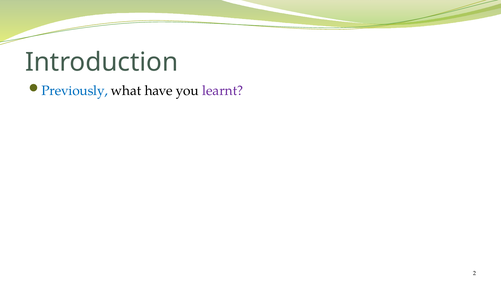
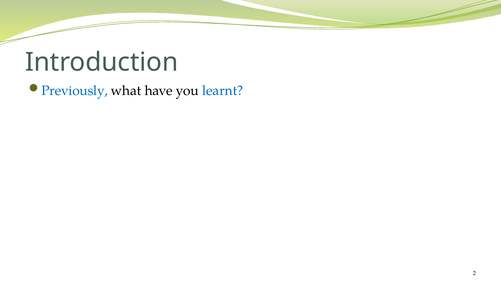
learnt colour: purple -> blue (223, 90)
